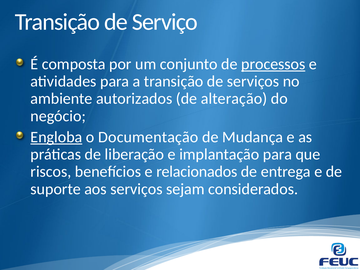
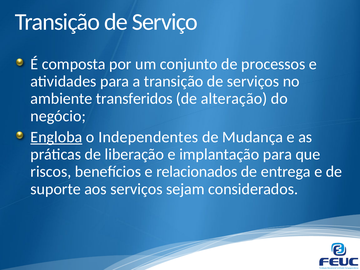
processos underline: present -> none (273, 64)
autorizados: autorizados -> transferidos (134, 99)
Documentação: Documentação -> Independentes (148, 137)
